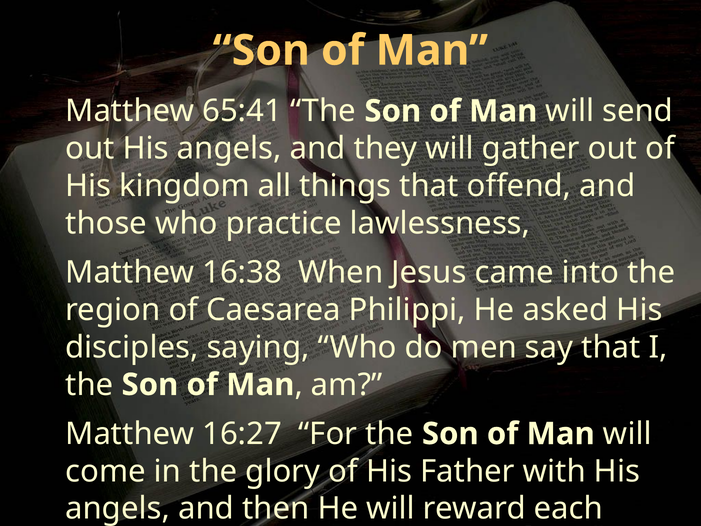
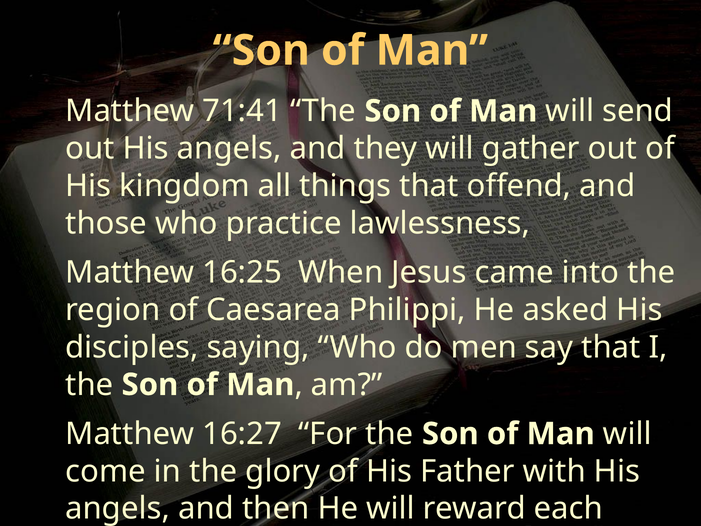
65:41: 65:41 -> 71:41 (242, 111)
16:38: 16:38 -> 16:25 (242, 272)
